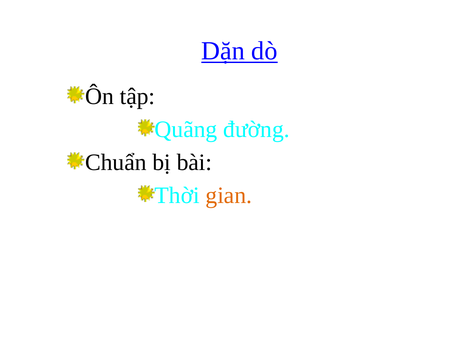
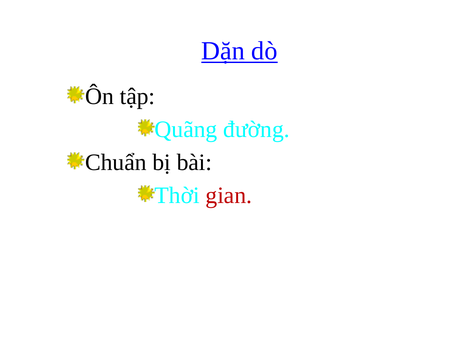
gian colour: orange -> red (229, 196)
